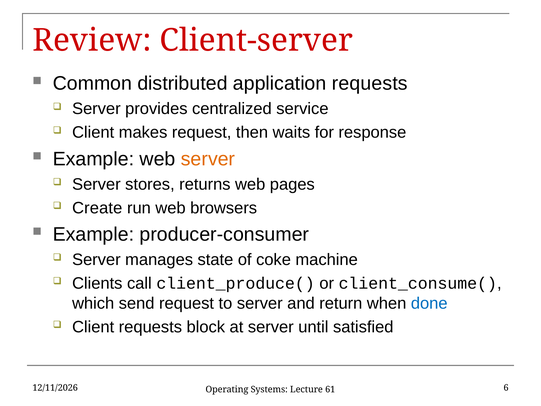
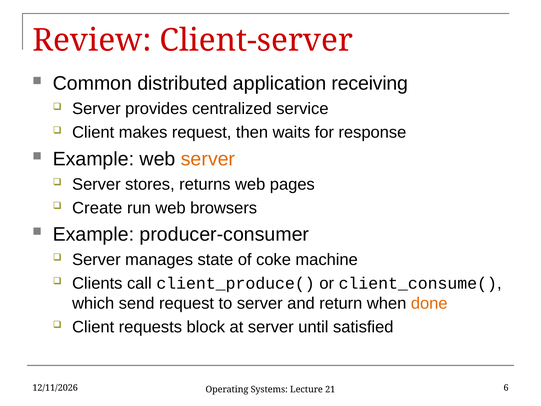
application requests: requests -> receiving (370, 83)
done colour: blue -> orange (429, 303)
61: 61 -> 21 (330, 389)
